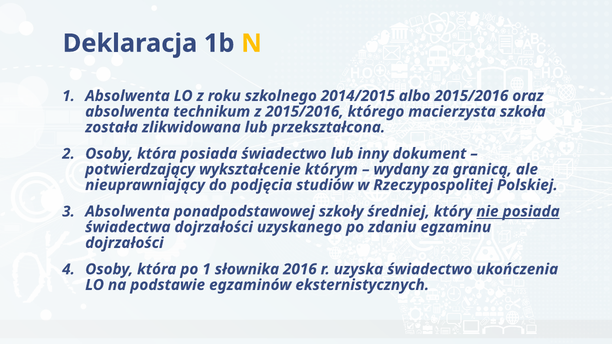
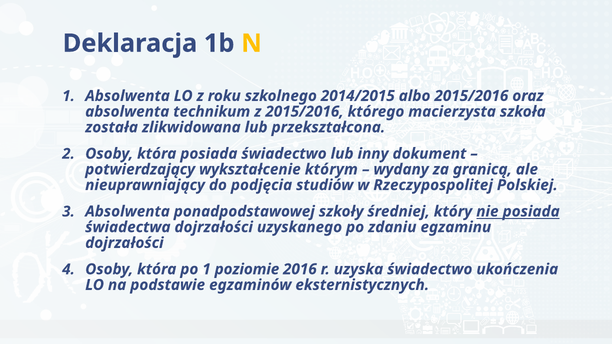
słownika: słownika -> poziomie (247, 269)
